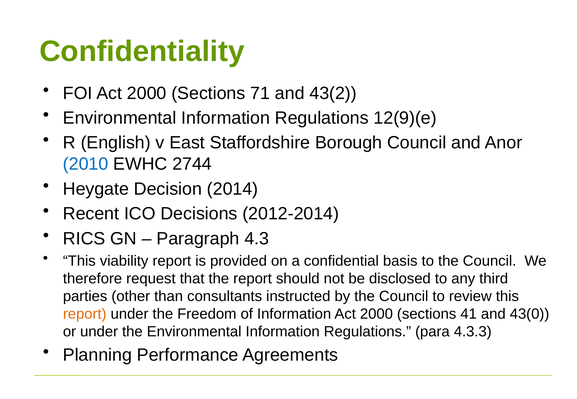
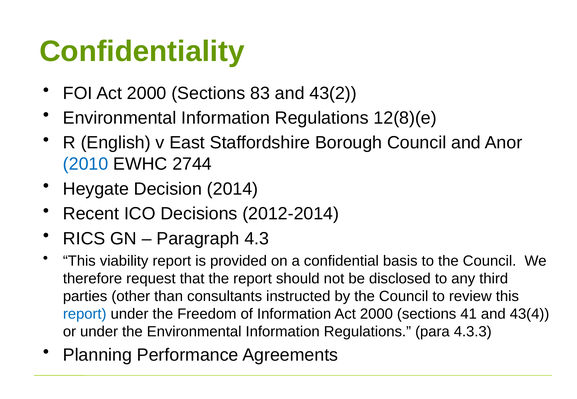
71: 71 -> 83 (260, 93)
12(9)(e: 12(9)(e -> 12(8)(e (405, 118)
report colour: orange -> blue (85, 314)
43(0: 43(0 -> 43(4 (530, 314)
